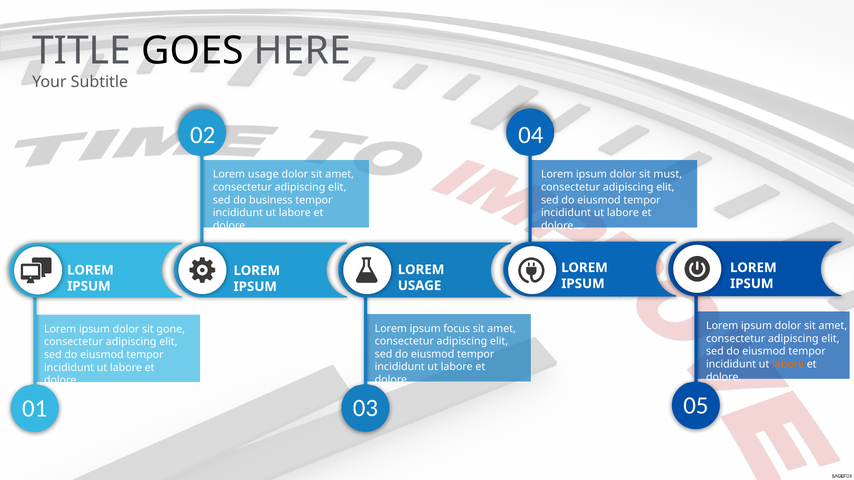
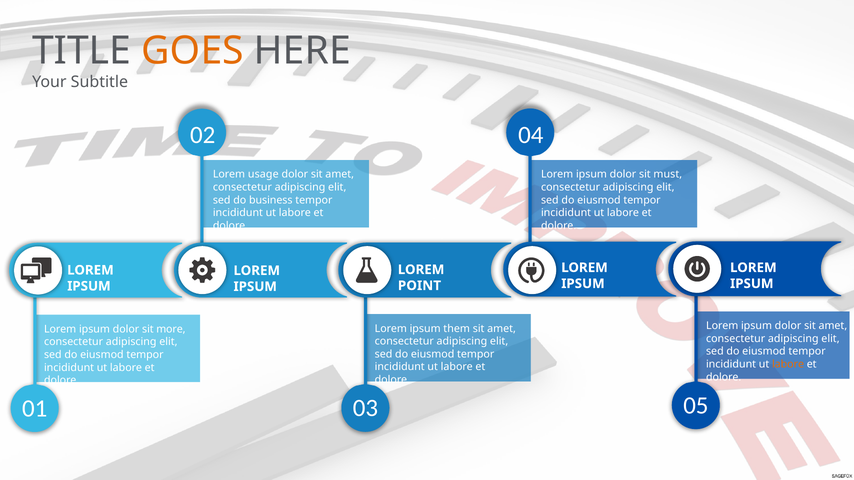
GOES colour: black -> orange (193, 51)
USAGE: USAGE -> POINT (419, 286)
focus: focus -> them (457, 329)
gone: gone -> more (171, 329)
